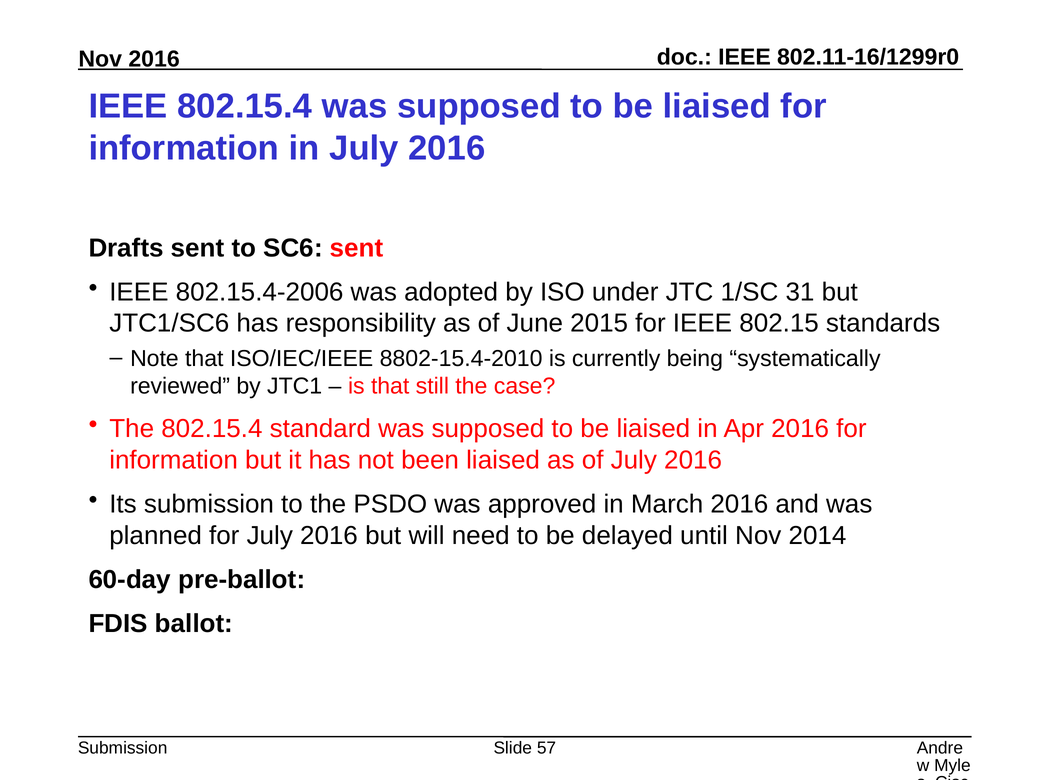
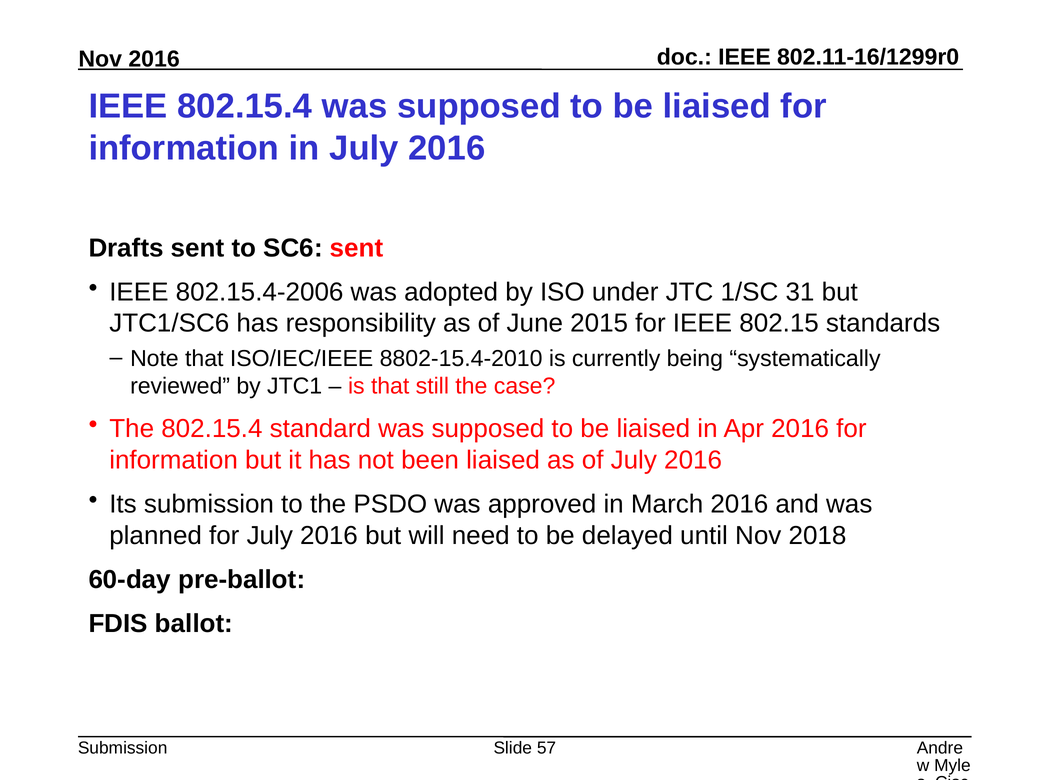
2014: 2014 -> 2018 (817, 536)
